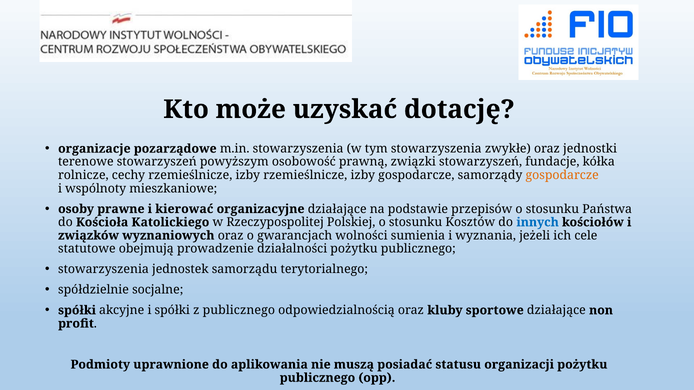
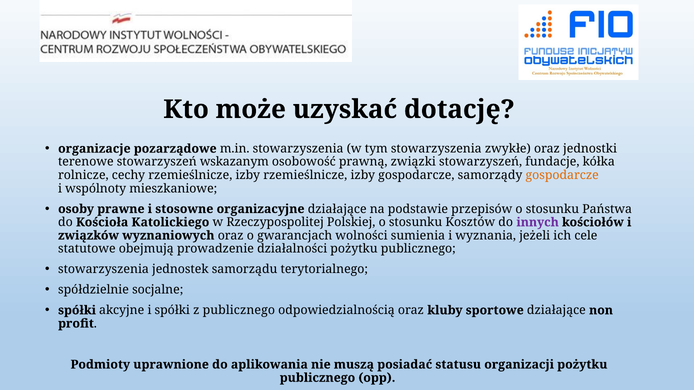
powyższym: powyższym -> wskazanym (234, 162)
kierować: kierować -> stosowne (184, 209)
innych colour: blue -> purple (538, 222)
